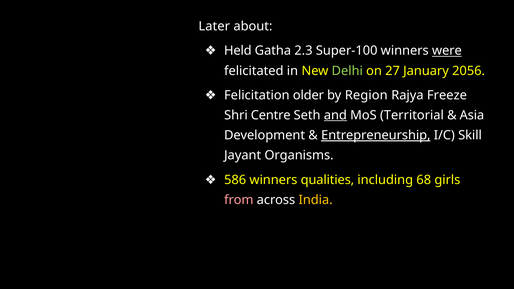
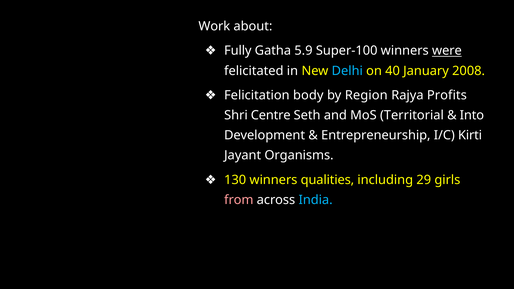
Later: Later -> Work (214, 26)
Held: Held -> Fully (238, 51)
2.3: 2.3 -> 5.9 (303, 51)
Delhi colour: light green -> light blue (347, 71)
27: 27 -> 40 (393, 71)
2056: 2056 -> 2008 (469, 71)
older: older -> body (308, 95)
Freeze: Freeze -> Profits (447, 95)
and underline: present -> none (335, 115)
Asia: Asia -> Into (472, 115)
Entrepreneurship underline: present -> none (376, 135)
Skill: Skill -> Kirti (470, 135)
586: 586 -> 130 (235, 180)
68: 68 -> 29 (424, 180)
India colour: yellow -> light blue (316, 200)
